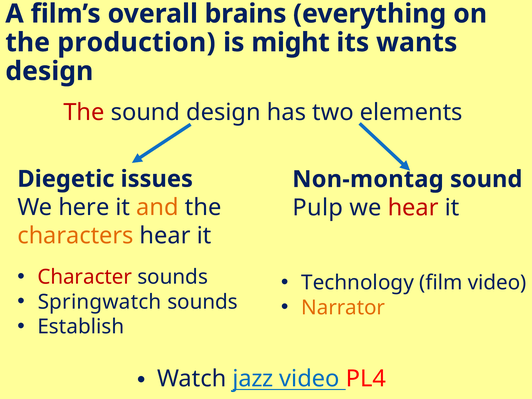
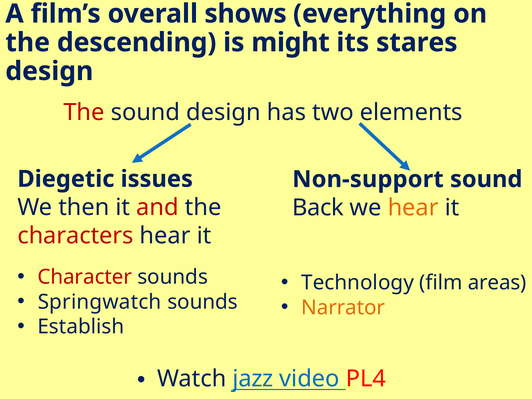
brains: brains -> shows (246, 14)
production: production -> descending (137, 42)
wants: wants -> stares (417, 42)
Non-montag: Non-montag -> Non-support (368, 179)
here: here -> then (84, 207)
and colour: orange -> red (158, 207)
Pulp: Pulp -> Back (318, 208)
hear colour: red -> orange (413, 208)
characters colour: orange -> red (75, 236)
film video: video -> areas (497, 283)
